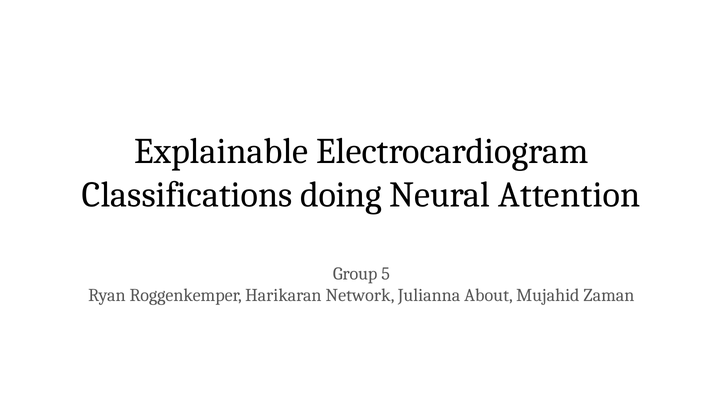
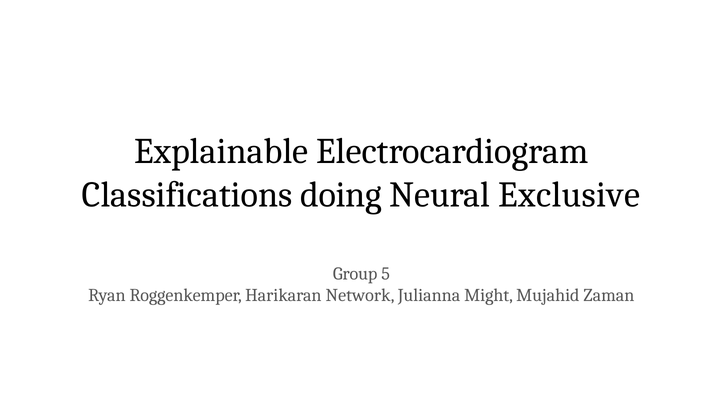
Attention: Attention -> Exclusive (569, 195)
About: About -> Might (489, 295)
